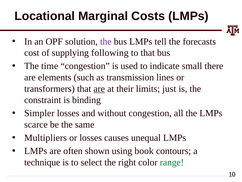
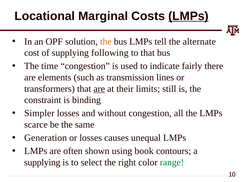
LMPs underline: none -> present (188, 16)
the colour: purple -> orange (106, 41)
forecasts: forecasts -> alternate (199, 41)
small: small -> fairly (192, 66)
just: just -> still (169, 88)
Multipliers: Multipliers -> Generation (46, 137)
technique: technique -> supplying (42, 162)
